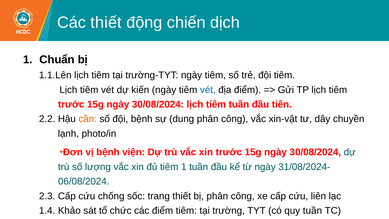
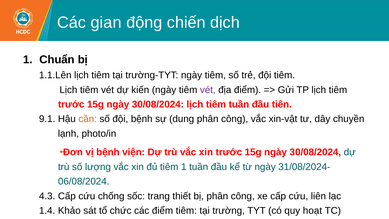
Các thiết: thiết -> gian (106, 23)
vét colour: blue -> purple (208, 90)
2.2: 2.2 -> 9.1 (47, 119)
2.3: 2.3 -> 4.3 (47, 196)
quy tuần: tuần -> hoạt (312, 210)
